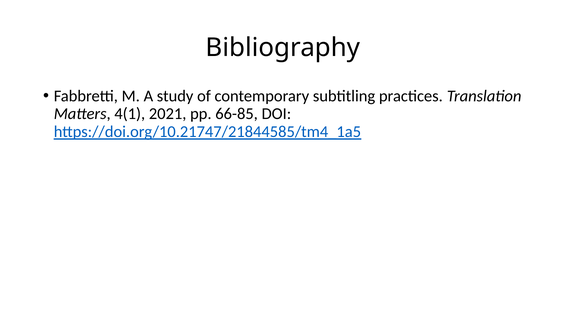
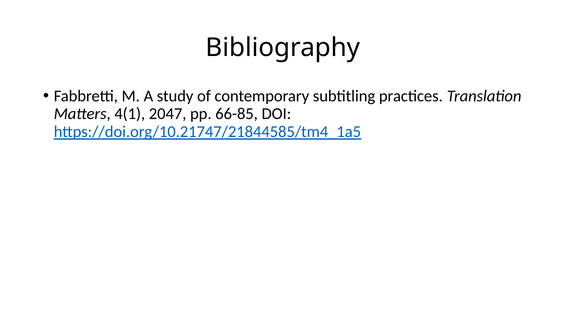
2021: 2021 -> 2047 (168, 114)
